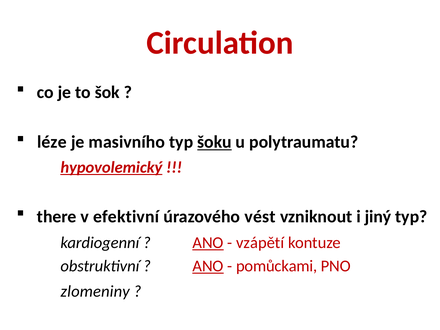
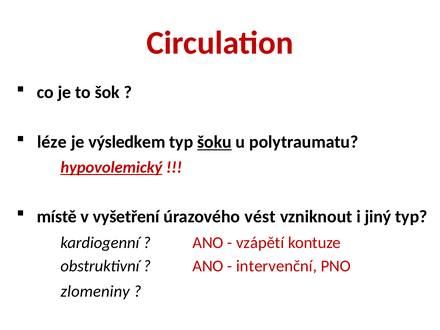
masivního: masivního -> výsledkem (127, 142)
there: there -> místě (57, 217)
efektivní: efektivní -> vyšetření (126, 217)
ANO underline: present -> none (208, 243)
ANO underline: present -> none (208, 266)
pomůckami: pomůckami -> intervenční (277, 266)
